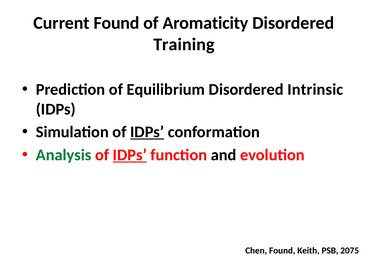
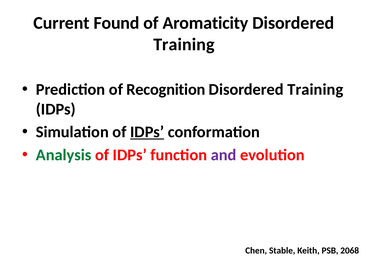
Equilibrium: Equilibrium -> Recognition (166, 89)
Intrinsic: Intrinsic -> Training (315, 89)
IDPs underline: present -> none (130, 155)
and colour: black -> purple (224, 155)
Chen Found: Found -> Stable (282, 251)
2075: 2075 -> 2068 (350, 251)
